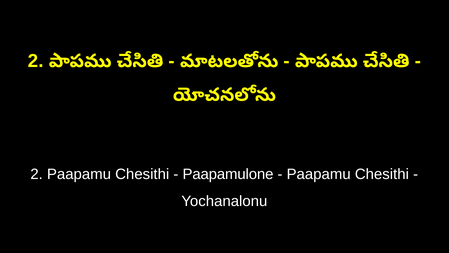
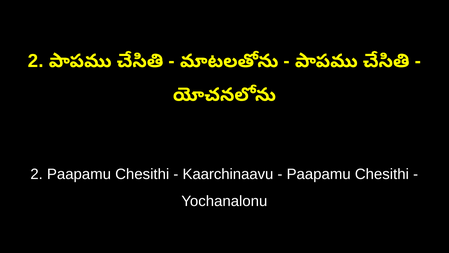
Paapamulone: Paapamulone -> Kaarchinaavu (228, 174)
